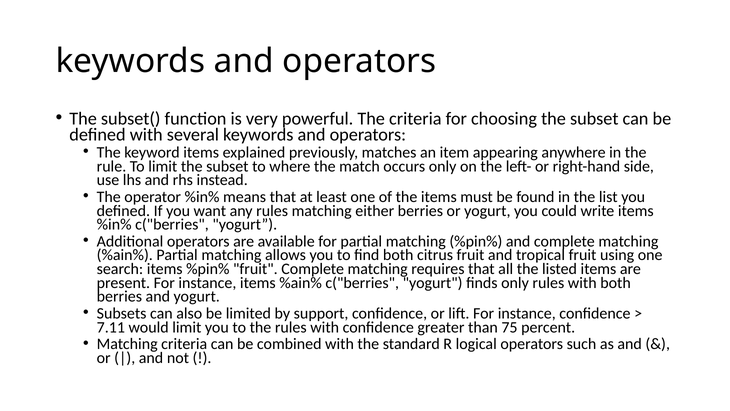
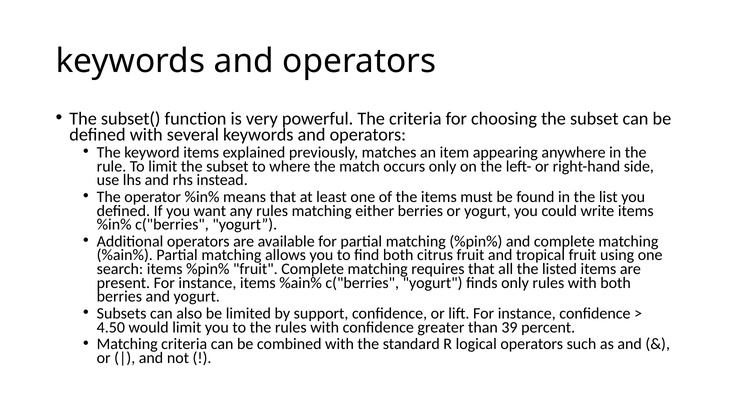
7.11: 7.11 -> 4.50 (111, 327)
75: 75 -> 39 (509, 327)
